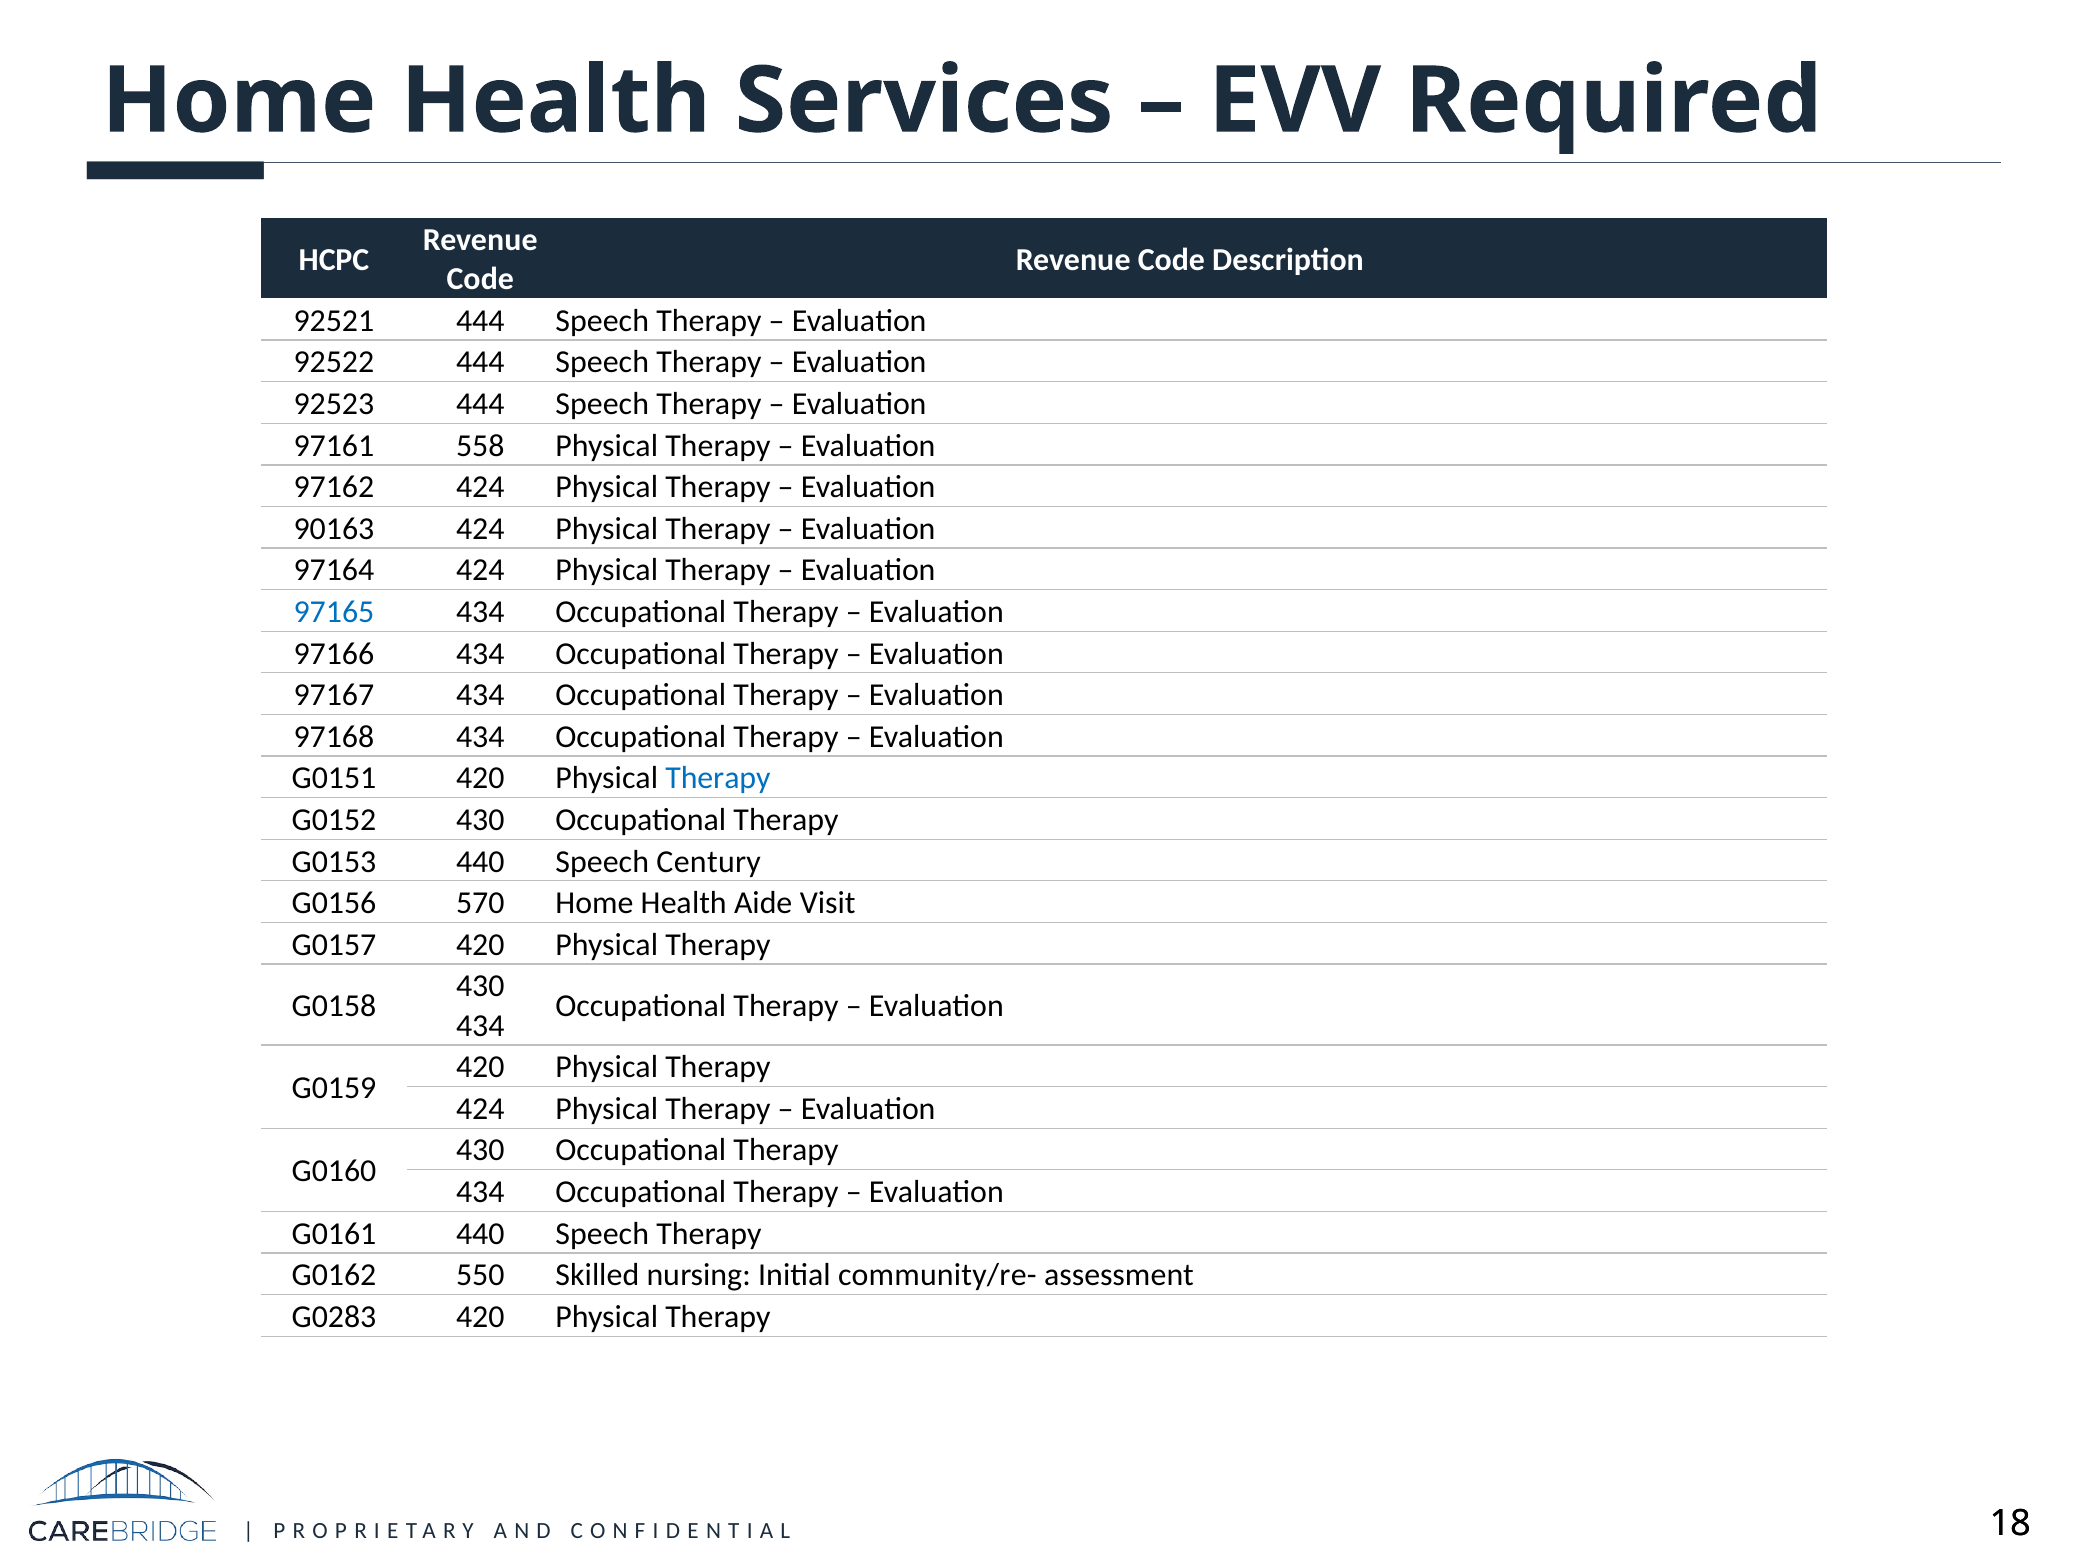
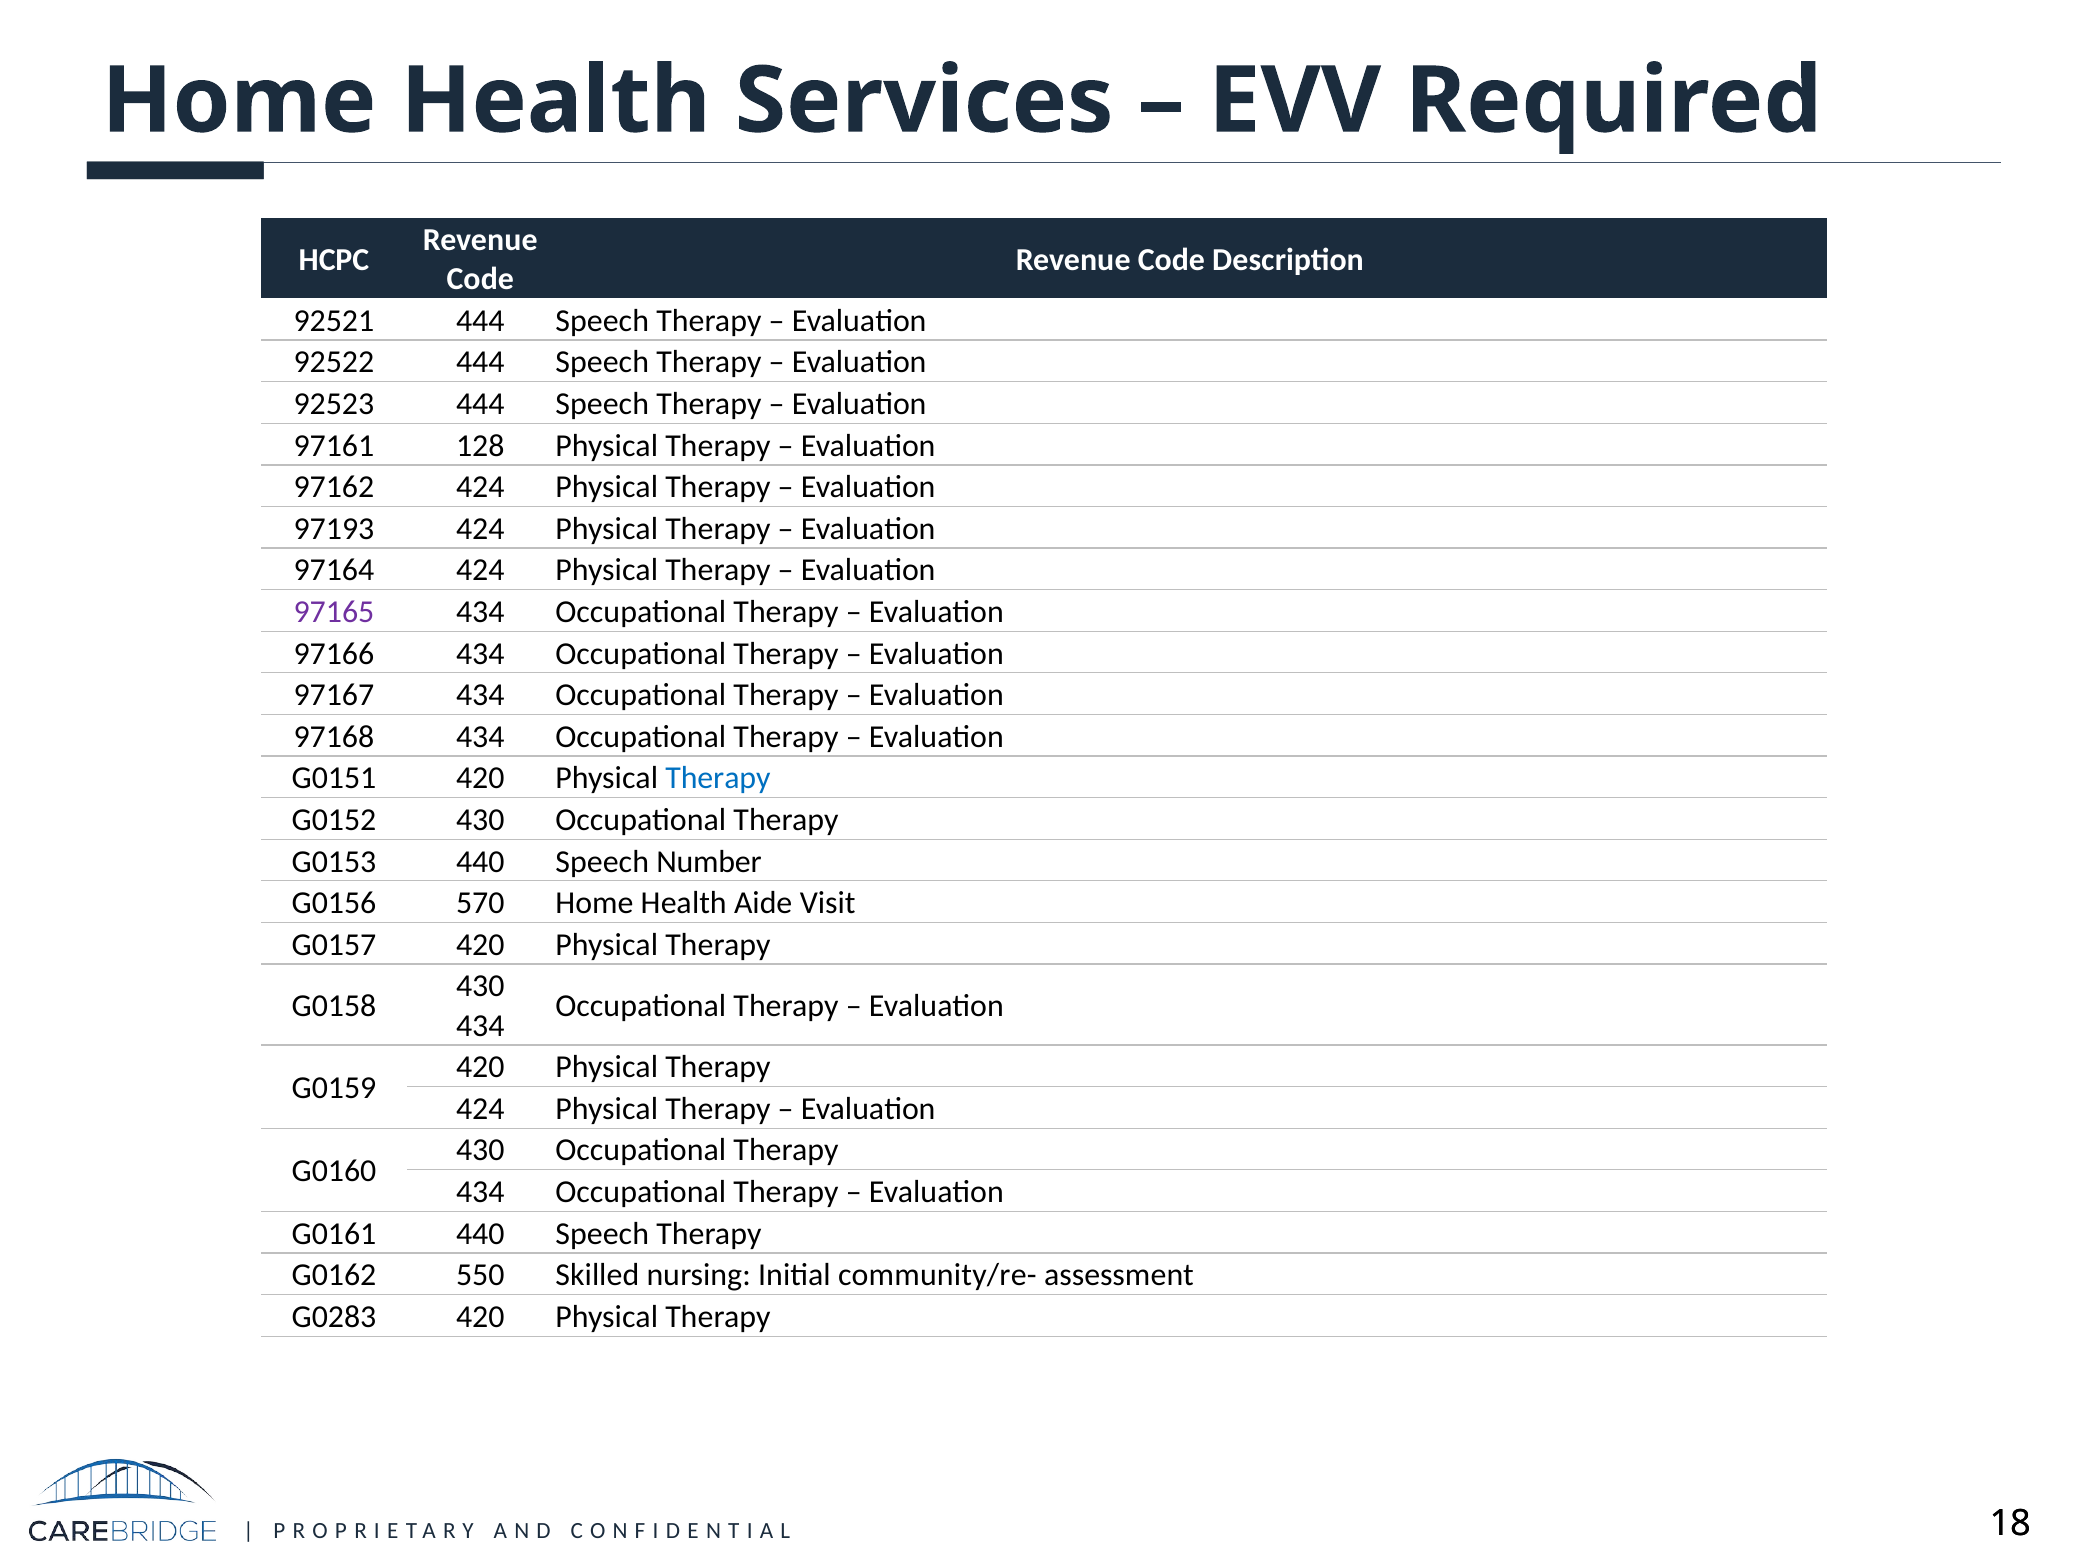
558: 558 -> 128 (480, 446)
90163: 90163 -> 97193 (334, 529)
97165 colour: blue -> purple (334, 612)
Century: Century -> Number (709, 862)
